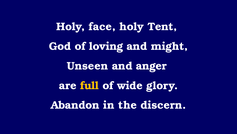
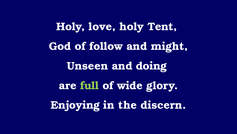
face: face -> love (102, 27)
loving: loving -> follow (106, 46)
anger: anger -> doing (151, 66)
full colour: yellow -> light green (89, 85)
Abandon: Abandon -> Enjoying (75, 105)
